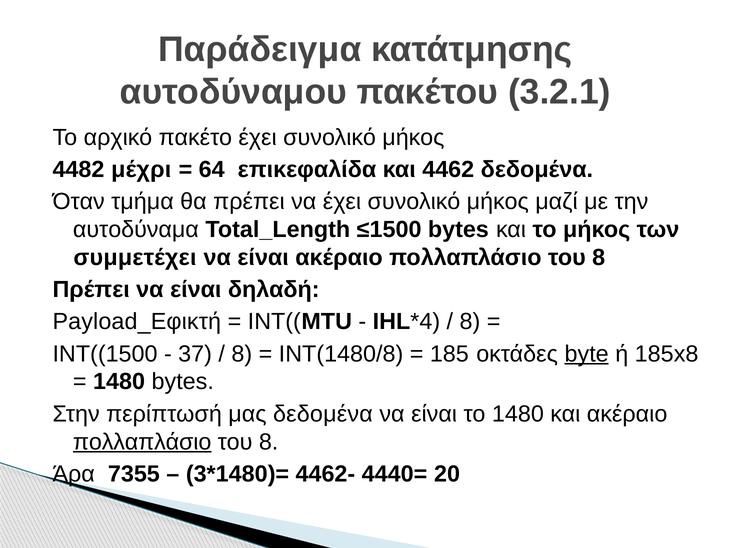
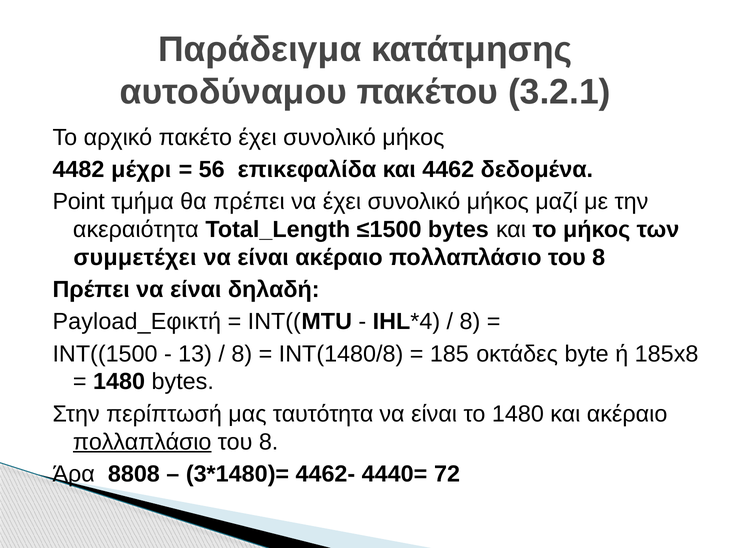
64: 64 -> 56 (212, 170)
Όταν: Όταν -> Point (79, 202)
αυτοδύναμα: αυτοδύναμα -> ακεραιότητα (136, 230)
37: 37 -> 13 (195, 354)
byte underline: present -> none (587, 354)
μας δεδομένα: δεδομένα -> ταυτότητα (323, 414)
7355: 7355 -> 8808 (134, 474)
20: 20 -> 72 (447, 474)
